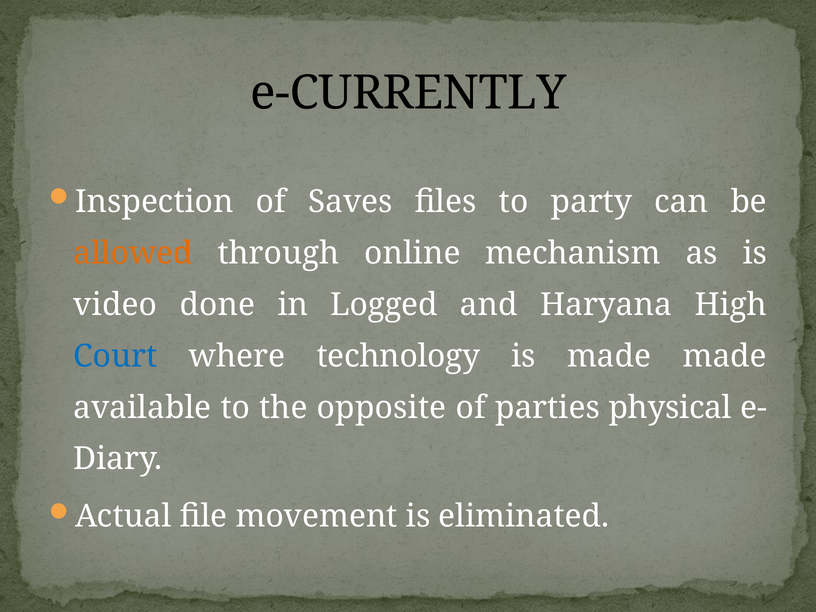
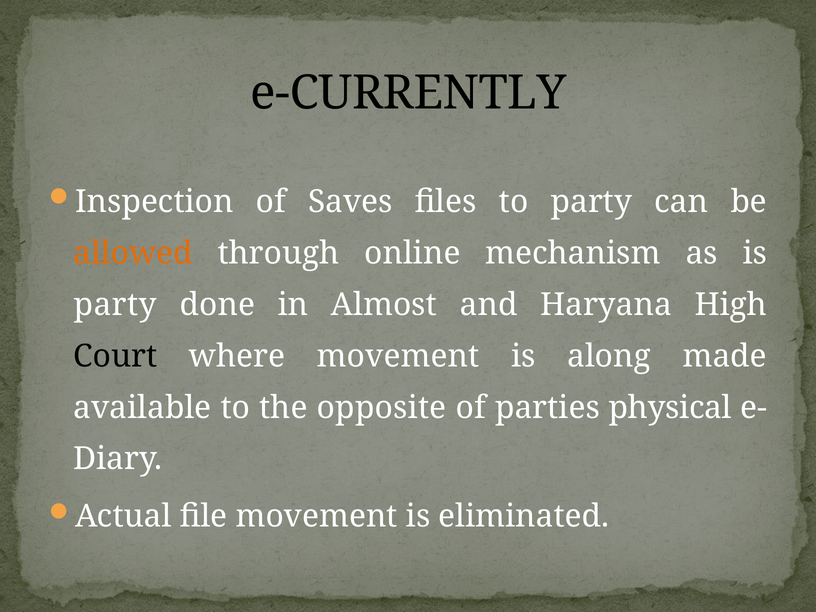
video: video -> party (115, 305)
Logged: Logged -> Almost (384, 305)
Court colour: blue -> black (115, 356)
where technology: technology -> movement (398, 356)
is made: made -> along (609, 356)
